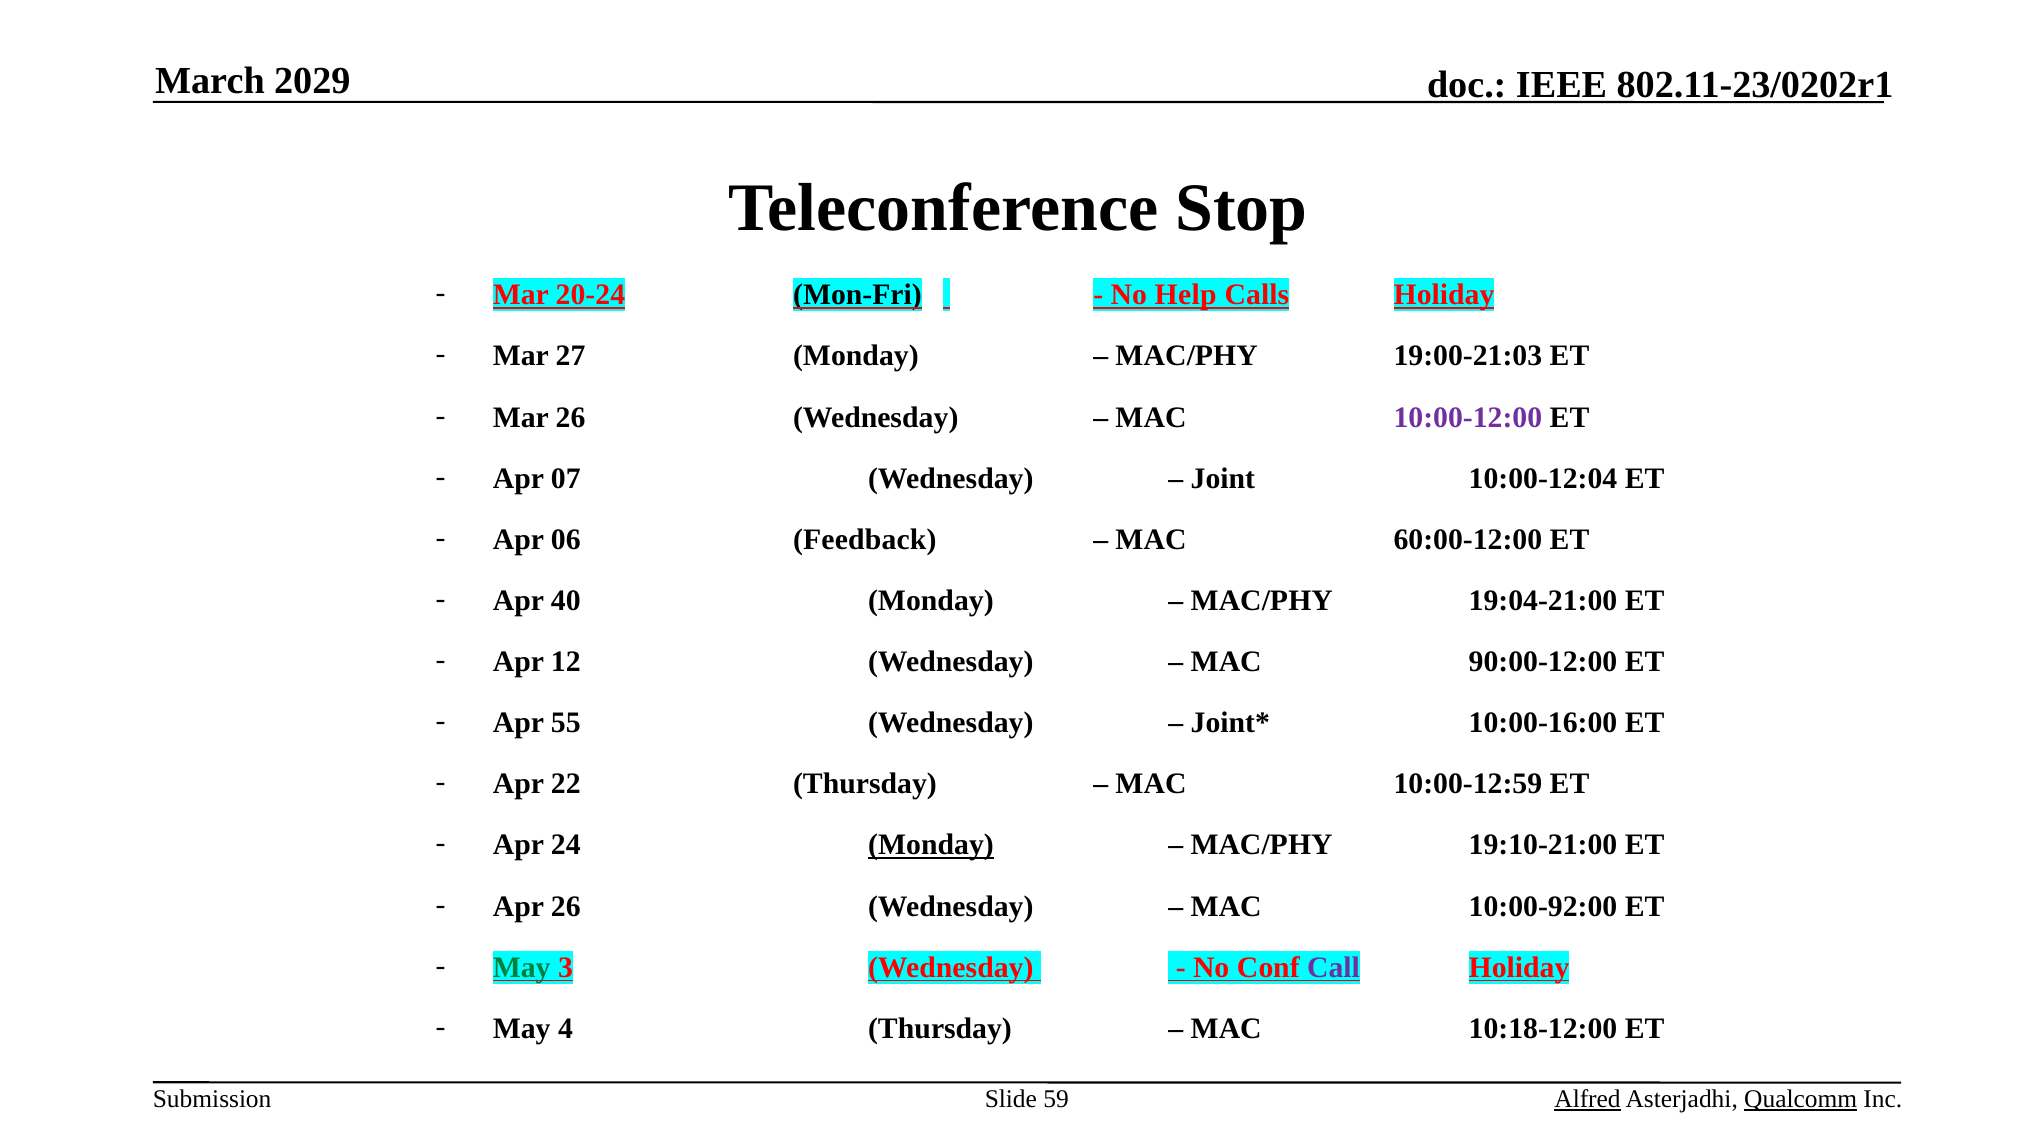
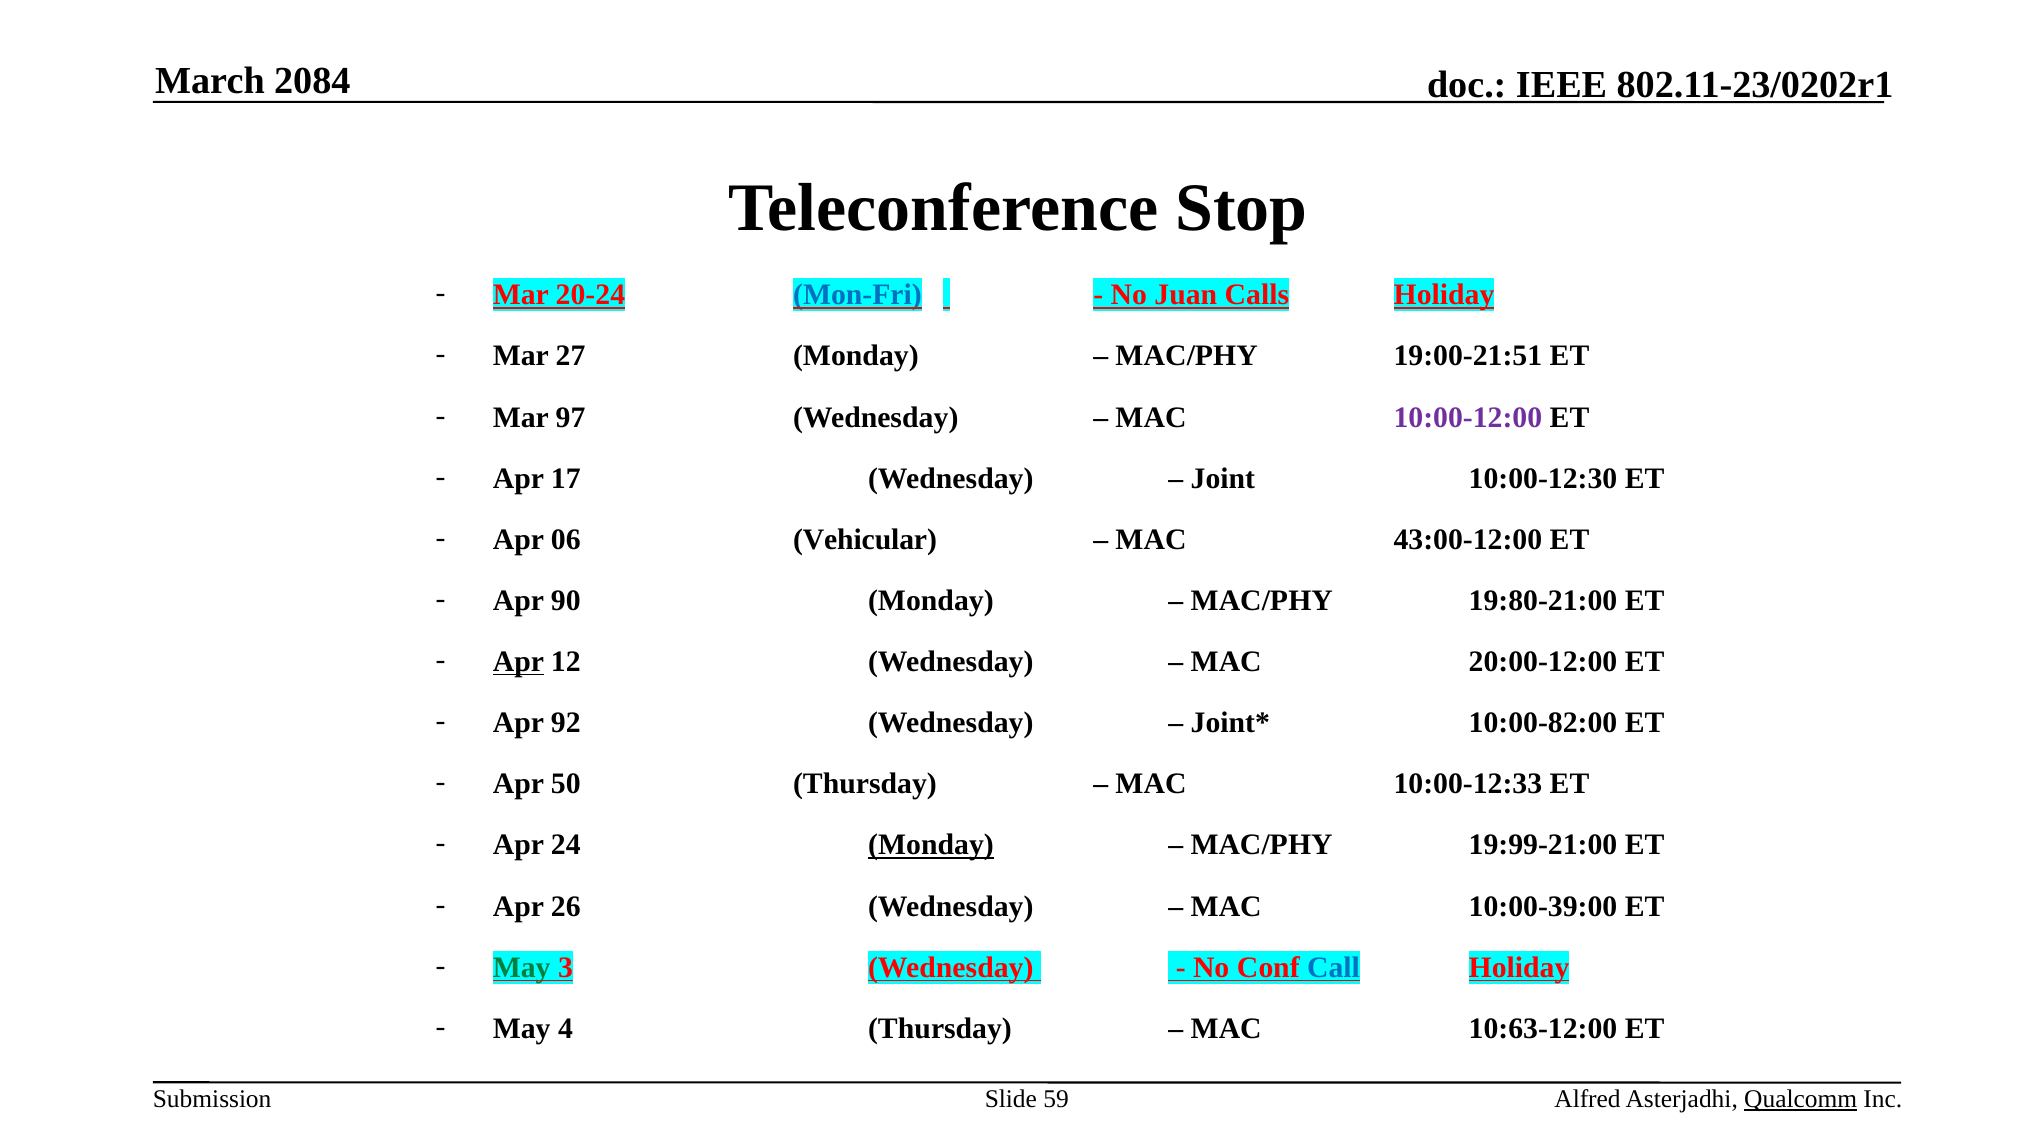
2029: 2029 -> 2084 (312, 81)
Mon-Fri colour: black -> blue (857, 295)
Help: Help -> Juan (1186, 295)
19:00-21:03: 19:00-21:03 -> 19:00-21:51 (1468, 356)
Mar 26: 26 -> 97 (571, 417)
07: 07 -> 17 (566, 478)
10:00-12:04: 10:00-12:04 -> 10:00-12:30 (1543, 478)
Feedback: Feedback -> Vehicular (865, 539)
60:00-12:00: 60:00-12:00 -> 43:00-12:00 (1468, 539)
40: 40 -> 90 (566, 601)
19:04-21:00: 19:04-21:00 -> 19:80-21:00 (1543, 601)
Apr underline: none -> present (518, 662)
90:00-12:00: 90:00-12:00 -> 20:00-12:00 (1543, 662)
55: 55 -> 92 (566, 723)
10:00-16:00: 10:00-16:00 -> 10:00-82:00 (1543, 723)
22: 22 -> 50 (566, 784)
10:00-12:59: 10:00-12:59 -> 10:00-12:33 (1468, 784)
19:10-21:00: 19:10-21:00 -> 19:99-21:00 (1543, 845)
10:00-92:00: 10:00-92:00 -> 10:00-39:00 (1543, 906)
Call colour: purple -> blue (1334, 967)
10:18-12:00: 10:18-12:00 -> 10:63-12:00 (1543, 1028)
Alfred underline: present -> none (1588, 1099)
